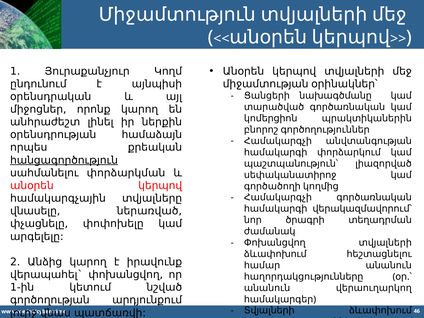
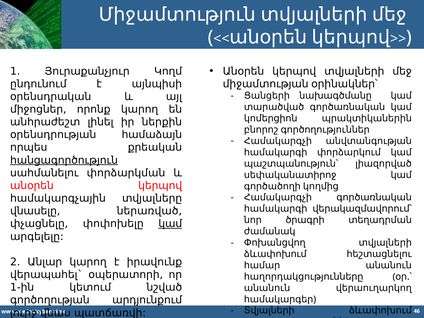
կամ underline: none -> present (170, 224)
Անձից: Անձից -> Անլար (45, 262)
փոխանցվող: փոխանցվող -> օպերատորի (126, 275)
